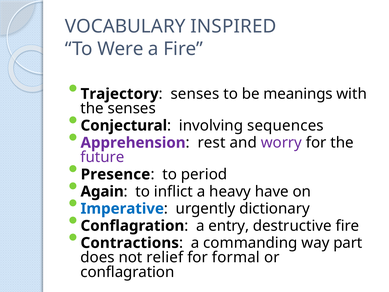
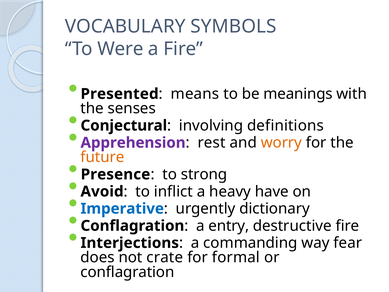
INSPIRED: INSPIRED -> SYMBOLS (234, 26)
Trajectory: Trajectory -> Presented (120, 94)
senses: senses -> means (195, 94)
sequences: sequences -> definitions (285, 125)
worry colour: purple -> orange (281, 143)
future colour: purple -> orange (102, 157)
period: period -> strong (204, 174)
Again: Again -> Avoid (102, 191)
Contractions: Contractions -> Interjections (130, 243)
part: part -> fear (348, 243)
relief: relief -> crate (165, 257)
